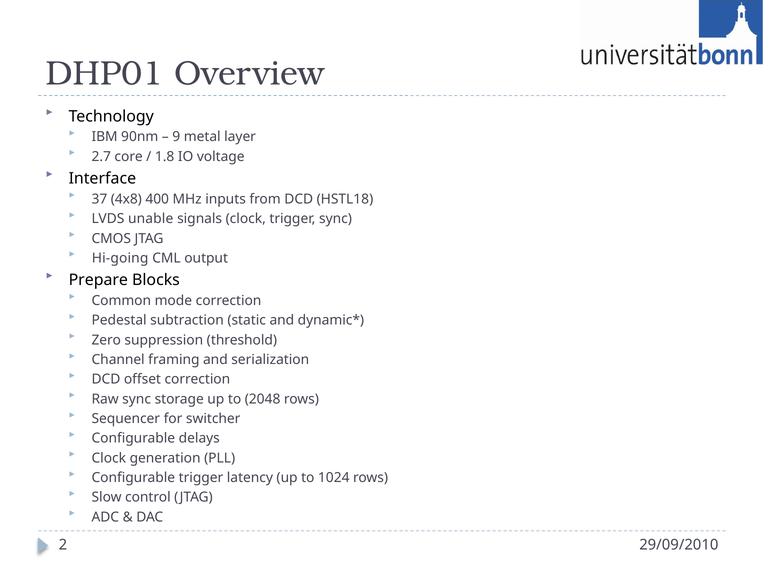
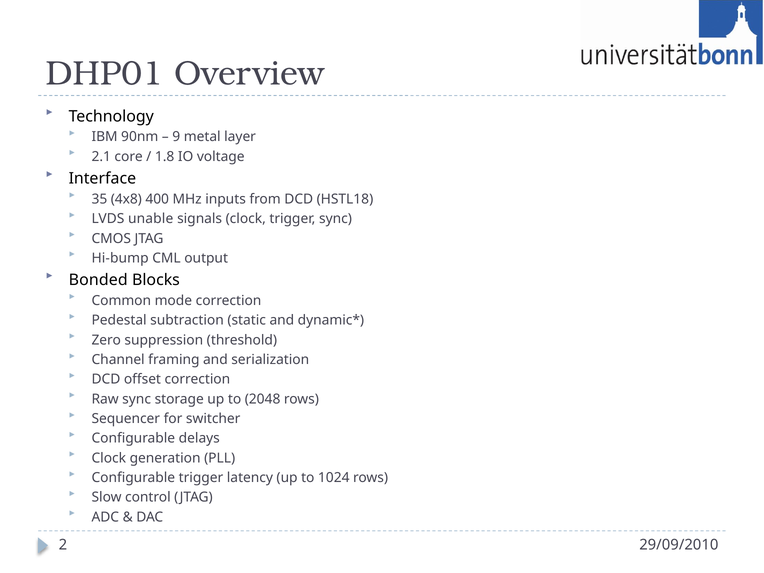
2.7: 2.7 -> 2.1 (101, 157)
37: 37 -> 35 (99, 199)
Hi-going: Hi-going -> Hi-bump (120, 258)
Prepare: Prepare -> Bonded (98, 280)
